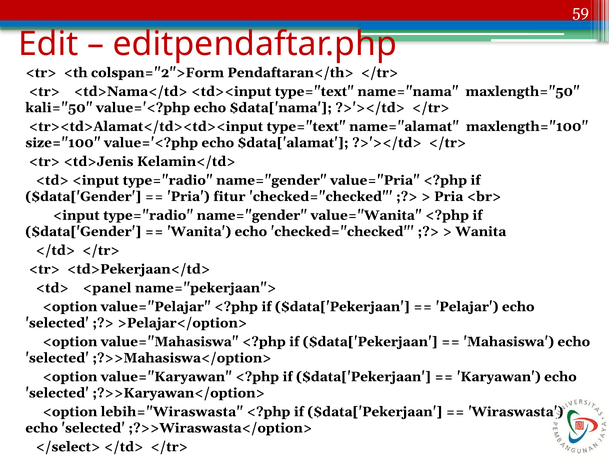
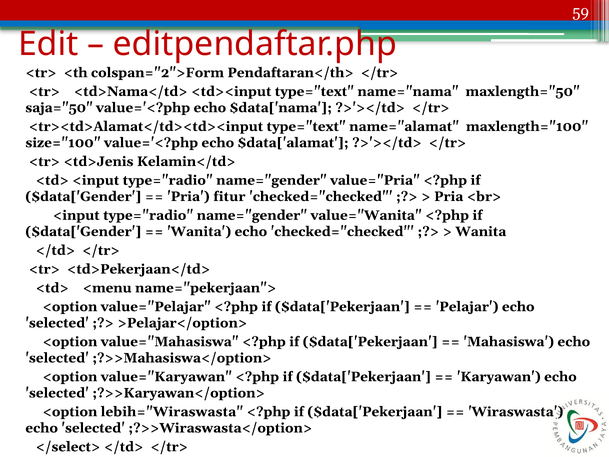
kali="50: kali="50 -> saja="50 (59, 108)
<panel: <panel -> <menu (107, 288)
